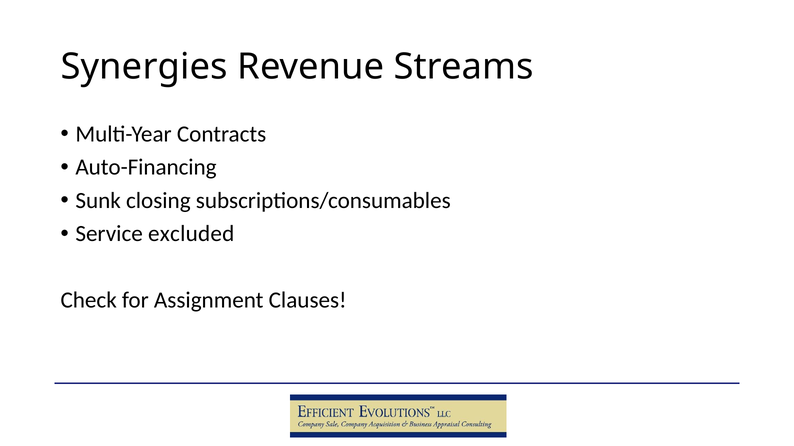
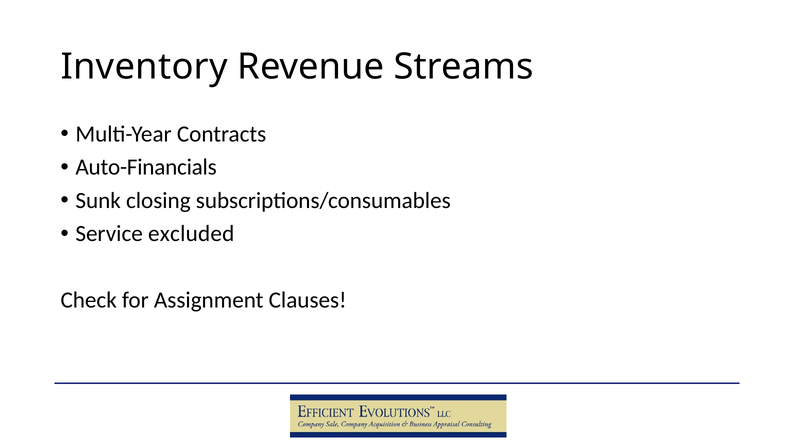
Synergies: Synergies -> Inventory (144, 67)
Auto-Financing: Auto-Financing -> Auto-Financials (146, 168)
